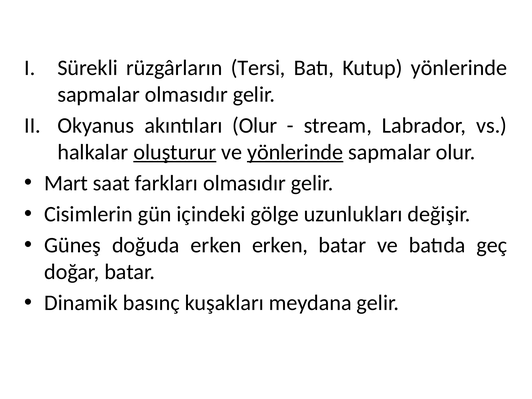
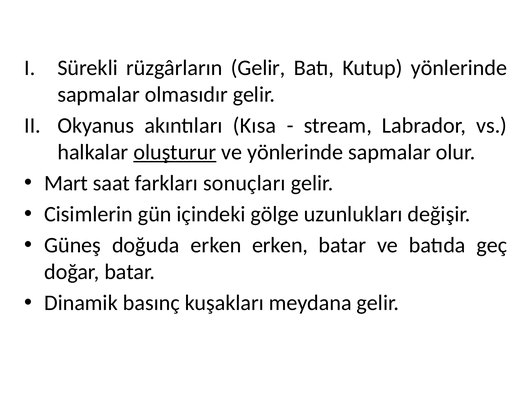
rüzgârların Tersi: Tersi -> Gelir (258, 68)
akıntıları Olur: Olur -> Kısa (255, 126)
yönlerinde underline: present -> none (295, 152)
farkları olmasıdır: olmasıdır -> sonuçları (244, 183)
